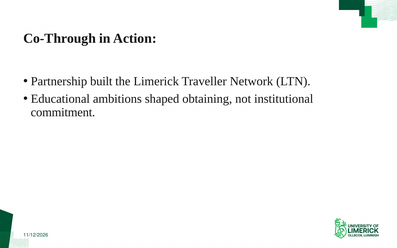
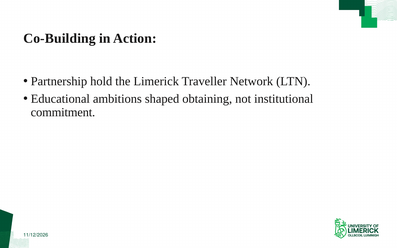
Co-Through: Co-Through -> Co-Building (60, 38)
built: built -> hold (101, 81)
